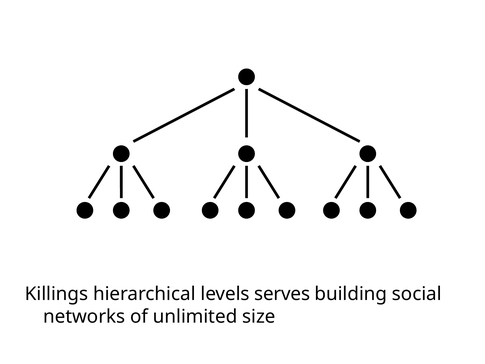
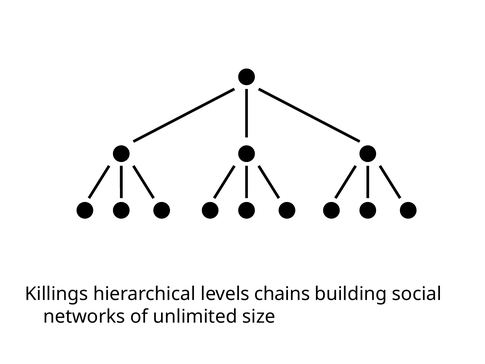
serves: serves -> chains (282, 294)
